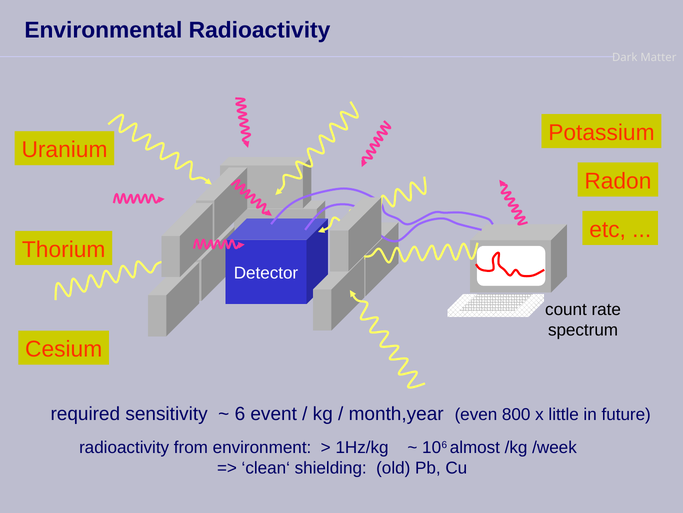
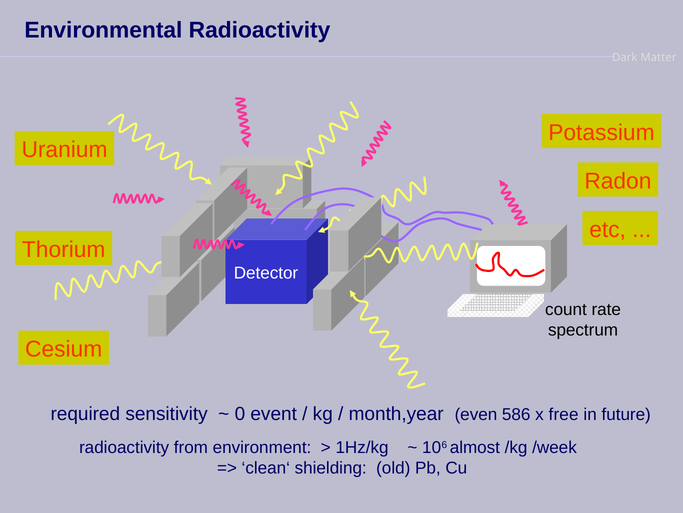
6: 6 -> 0 (240, 413)
800: 800 -> 586 (516, 414)
little: little -> free (564, 414)
